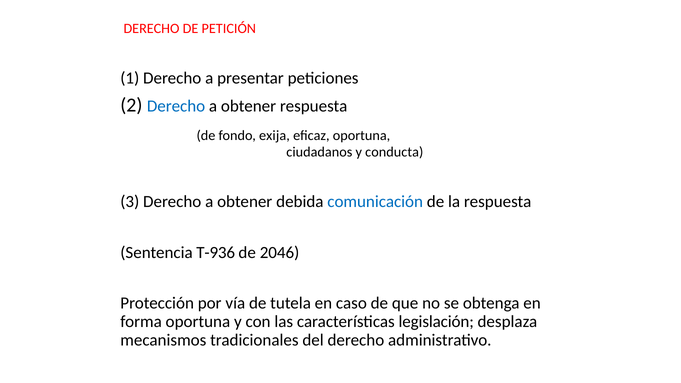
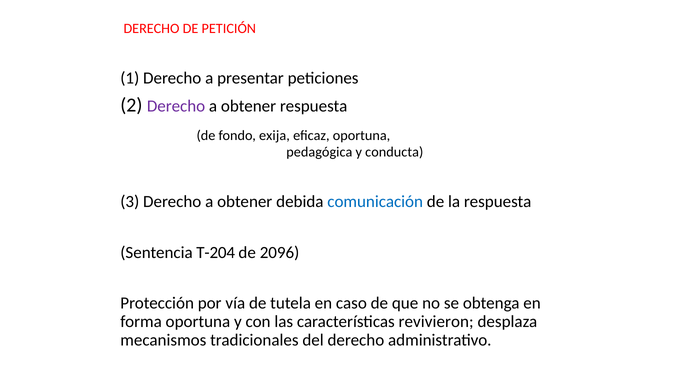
Derecho colour: blue -> purple (176, 106)
ciudadanos: ciudadanos -> pedagógica (319, 152)
T-936: T-936 -> T-204 (216, 252)
2046: 2046 -> 2096 (280, 252)
legislación: legislación -> revivieron (436, 322)
